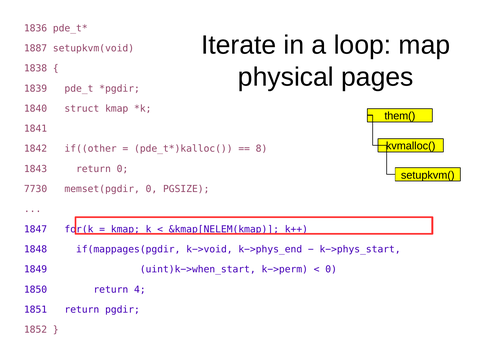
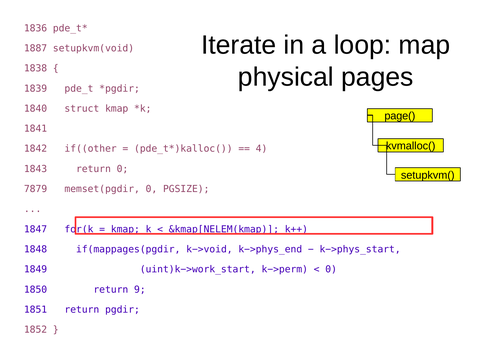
them(: them( -> page( (400, 116)
8: 8 -> 4 (262, 149)
7730: 7730 -> 7879 (36, 189)
uint)k−>when_start: uint)k−>when_start -> uint)k−>work_start (198, 270)
4: 4 -> 9 (140, 290)
